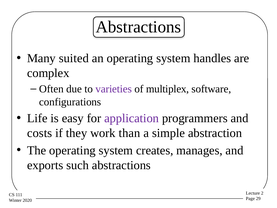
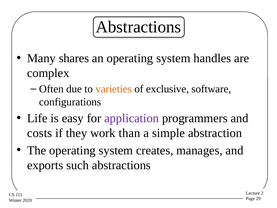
suited: suited -> shares (74, 58)
varieties colour: purple -> orange (114, 89)
multiplex: multiplex -> exclusive (168, 89)
